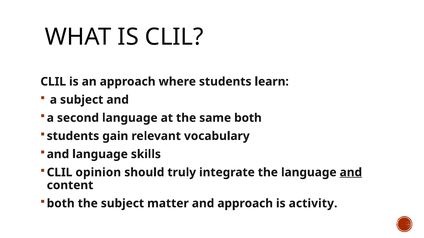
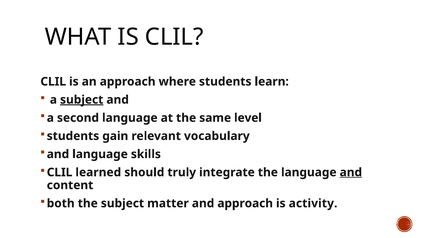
subject underline: none -> present (82, 100)
same both: both -> level (248, 118)
opinion: opinion -> learned (98, 173)
